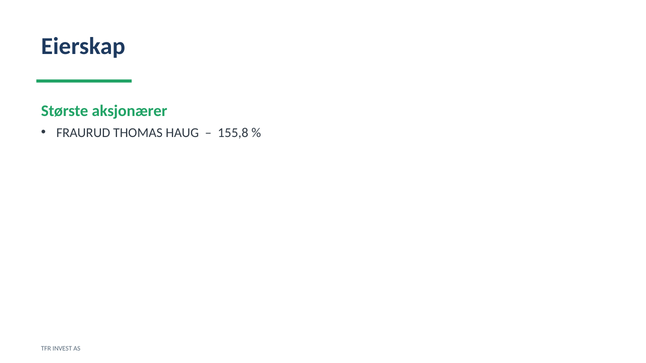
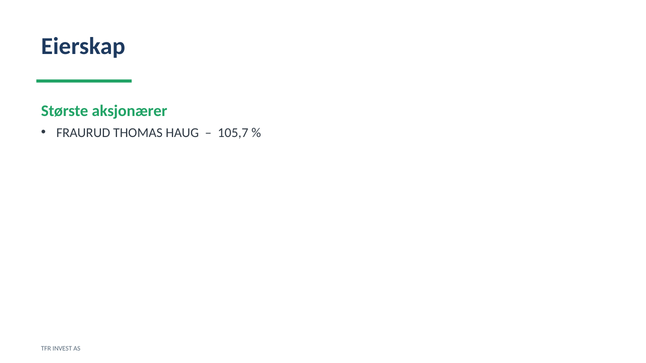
155,8: 155,8 -> 105,7 (233, 133)
